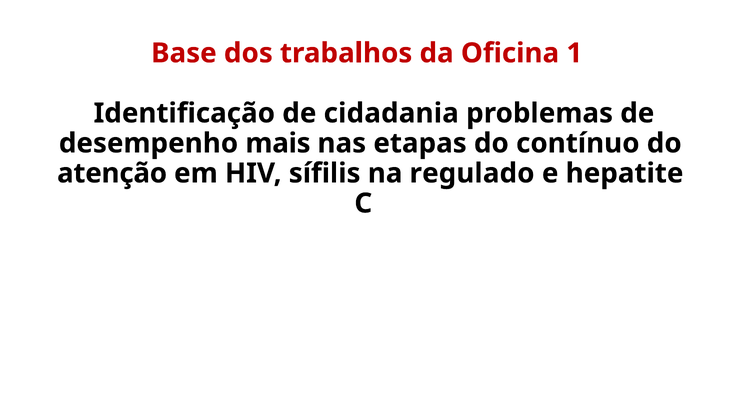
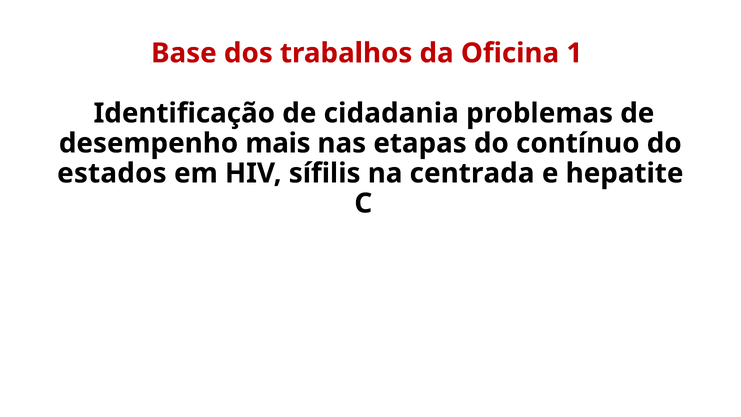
atenção: atenção -> estados (112, 173)
regulado: regulado -> centrada (472, 173)
